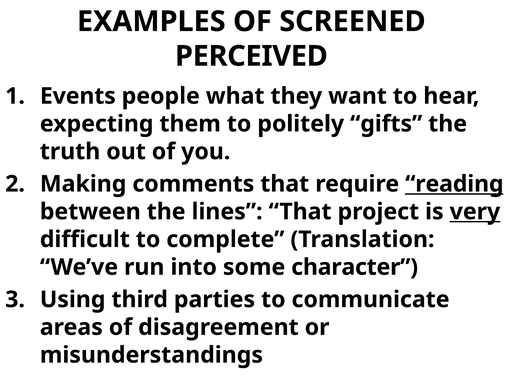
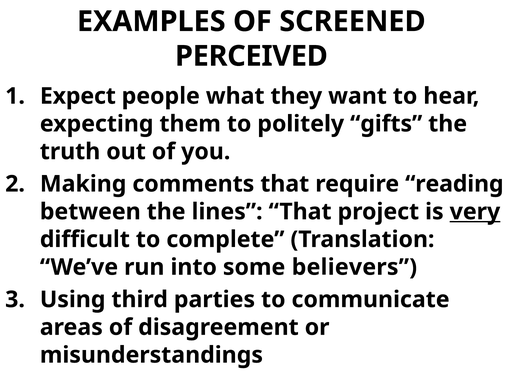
Events: Events -> Expect (78, 96)
reading underline: present -> none (454, 184)
character: character -> believers (354, 267)
